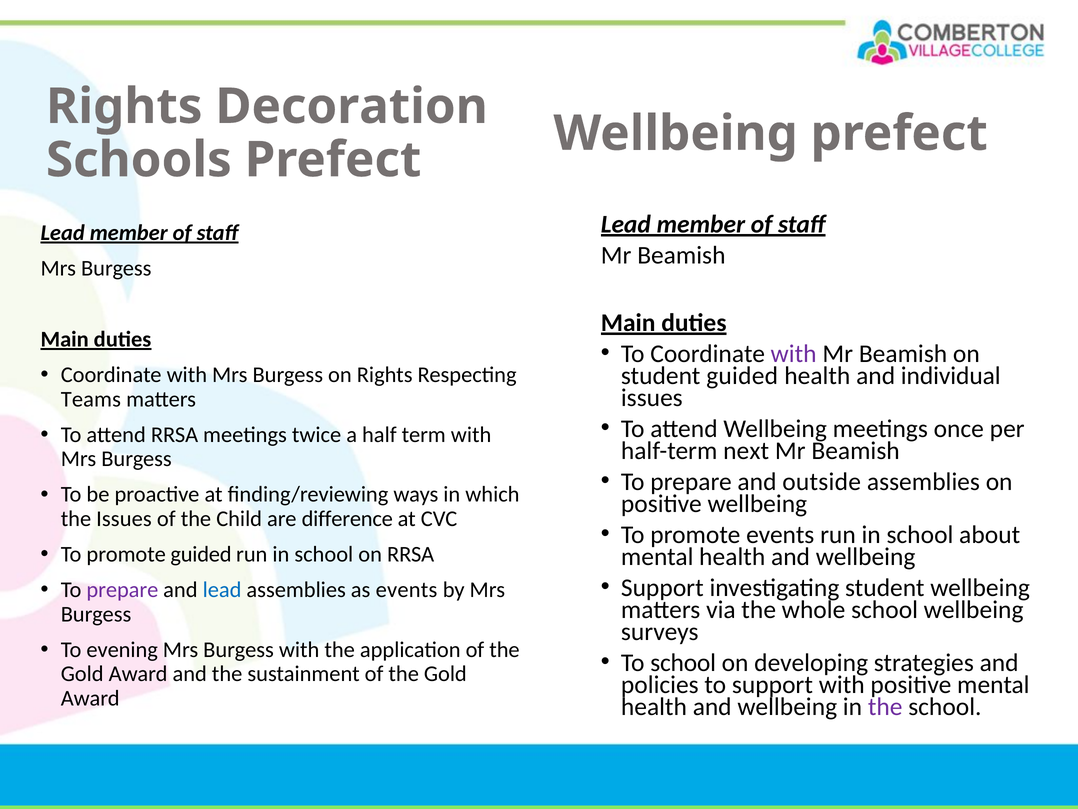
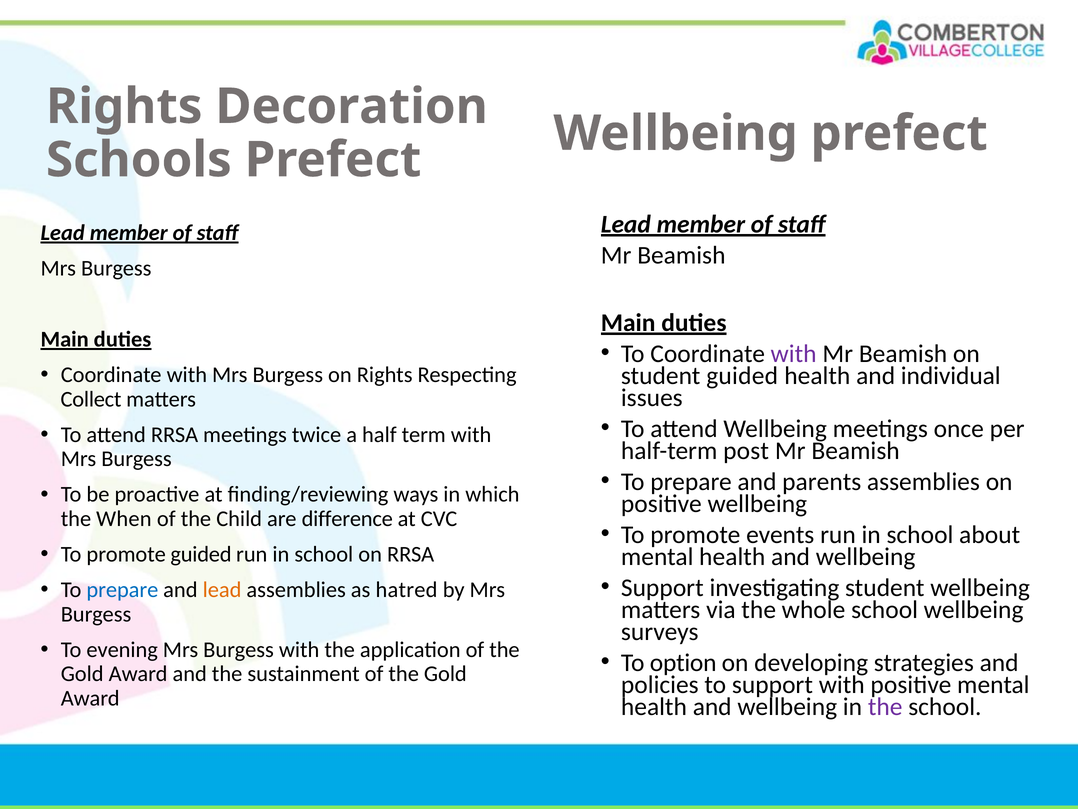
Teams: Teams -> Collect (91, 399)
next: next -> post (746, 451)
outside: outside -> parents (822, 482)
the Issues: Issues -> When (124, 519)
prepare colour: purple -> blue (122, 590)
lead colour: blue -> orange (222, 590)
as events: events -> hatred (407, 590)
To school: school -> option (683, 662)
